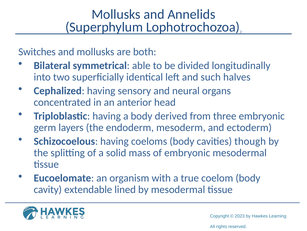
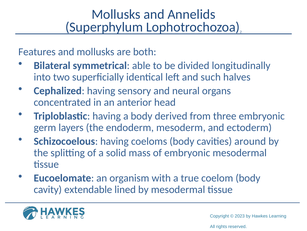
Switches: Switches -> Features (37, 52)
though: though -> around (250, 141)
